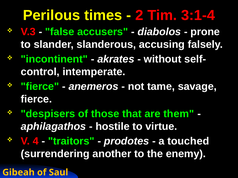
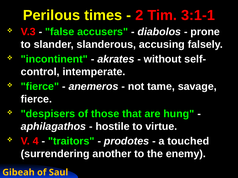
3:1-4: 3:1-4 -> 3:1-1 (198, 15)
them: them -> hung (179, 114)
